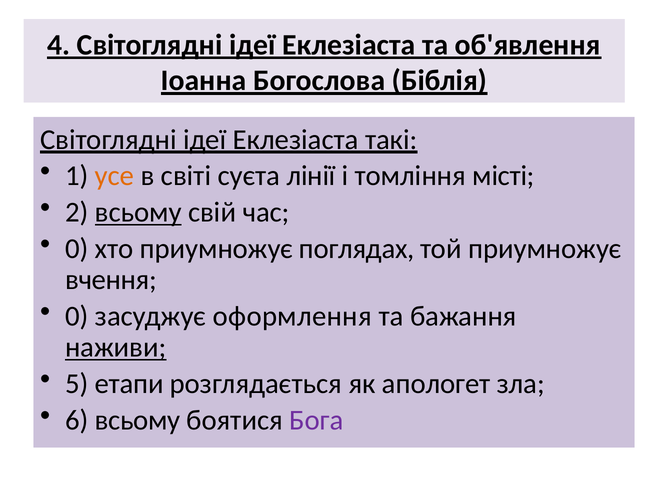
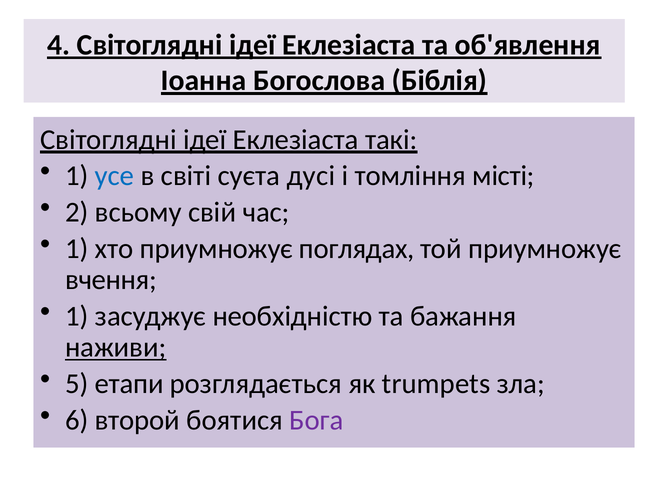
усе colour: orange -> blue (115, 176)
лінії: лінії -> дусі (311, 176)
всьому underline: present -> none (138, 212)
0: 0 -> 1 (77, 249)
0: 0 -> 1 (77, 316)
оформлення: оформлення -> необхідністю (292, 316)
апологет: апологет -> trumpets (436, 384)
6 всьому: всьому -> второй (137, 420)
